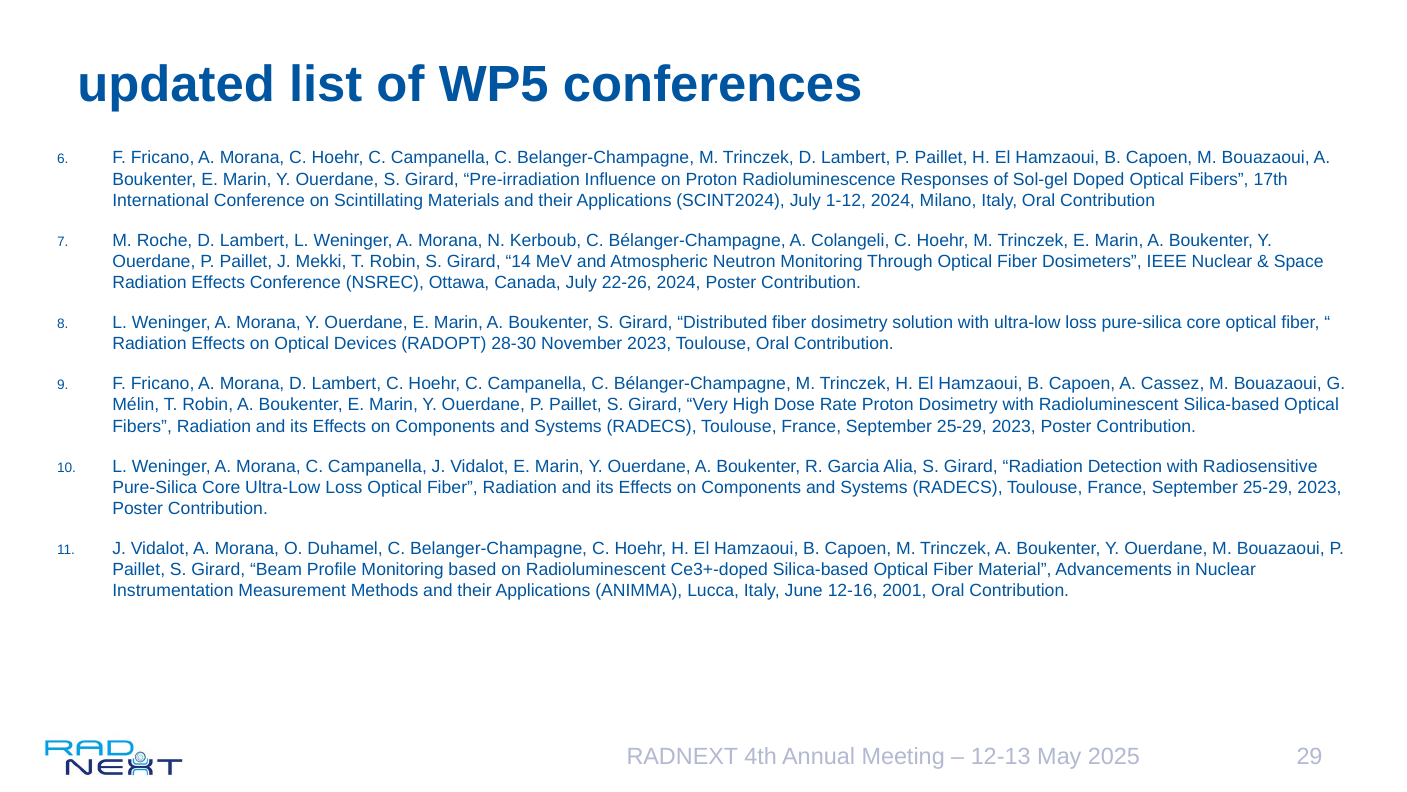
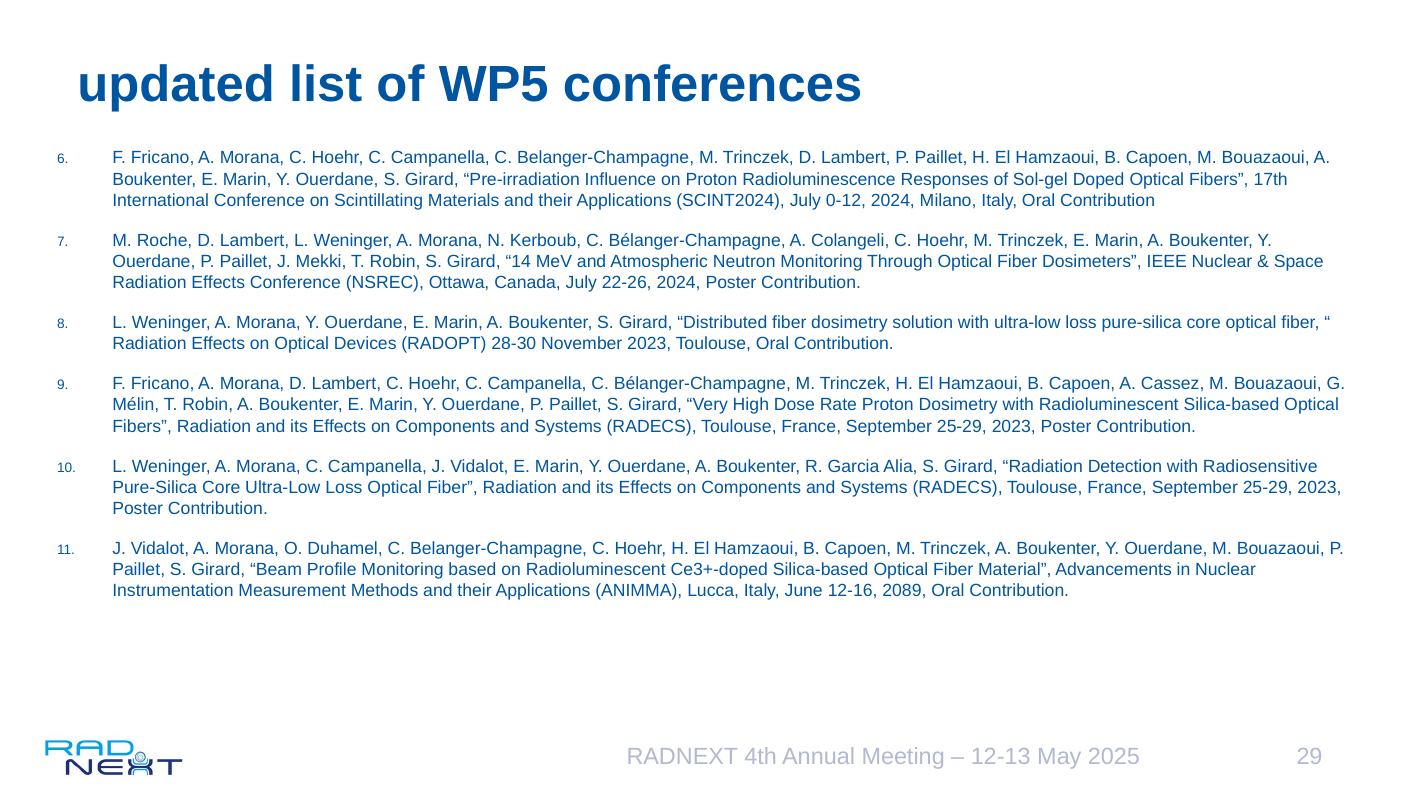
1-12: 1-12 -> 0-12 (846, 200)
2001: 2001 -> 2089 (904, 591)
